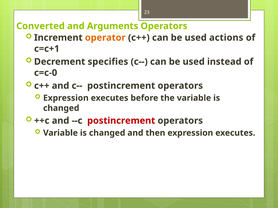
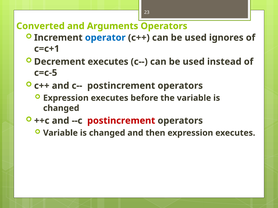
operator colour: orange -> blue (105, 38)
actions: actions -> ignores (226, 38)
Decrement specifies: specifies -> executes (108, 62)
c=c-0: c=c-0 -> c=c-5 (46, 73)
